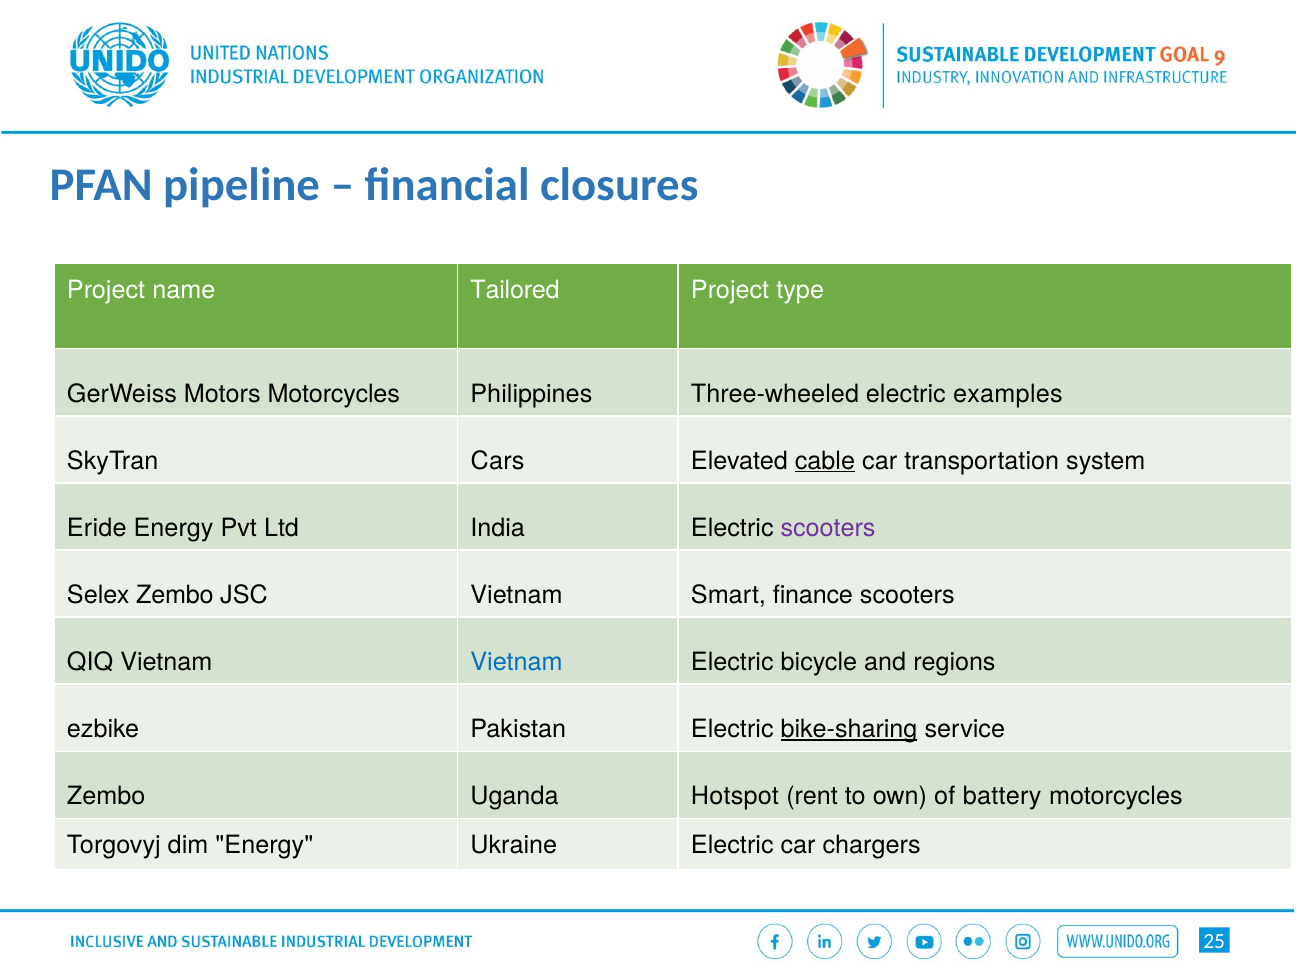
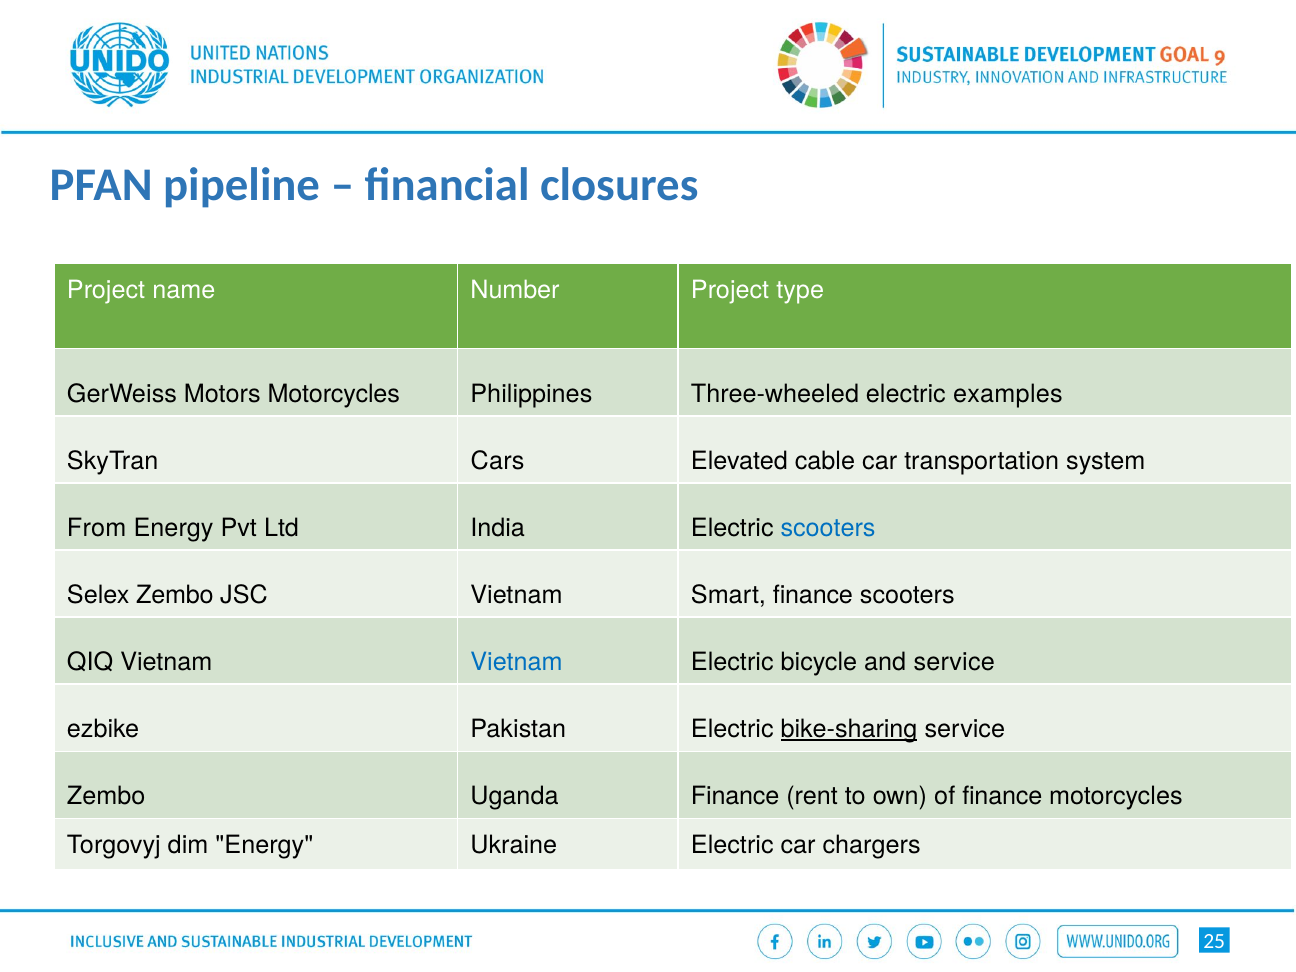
Tailored: Tailored -> Number (515, 291)
cable underline: present -> none (825, 461)
Eride: Eride -> From (97, 528)
scooters colour: purple -> blue (828, 528)
and regions: regions -> service (954, 662)
Uganda Hotspot: Hotspot -> Finance (735, 796)
of battery: battery -> finance (1002, 796)
